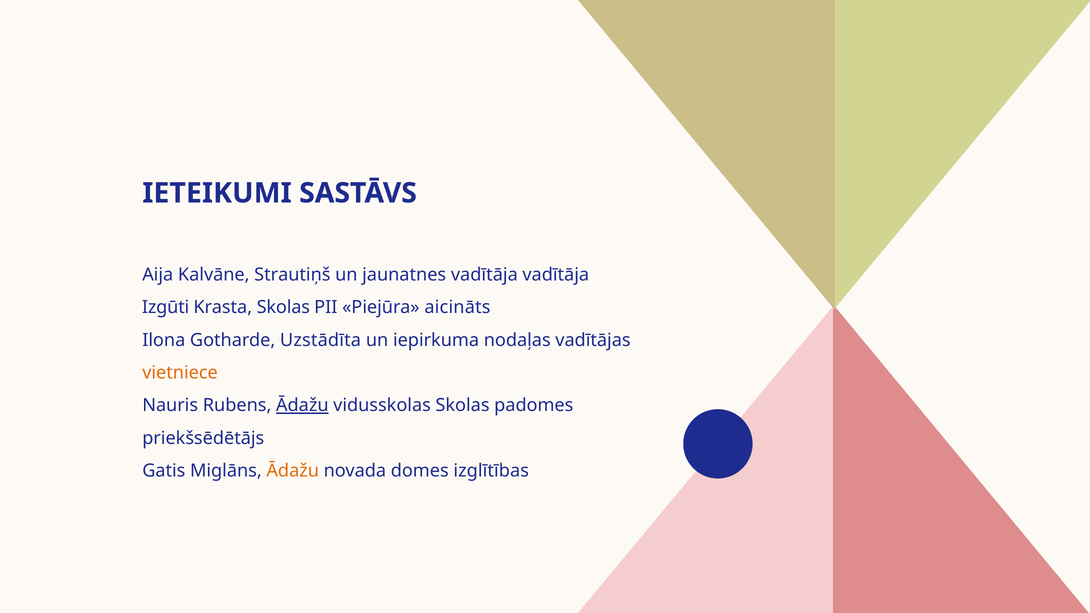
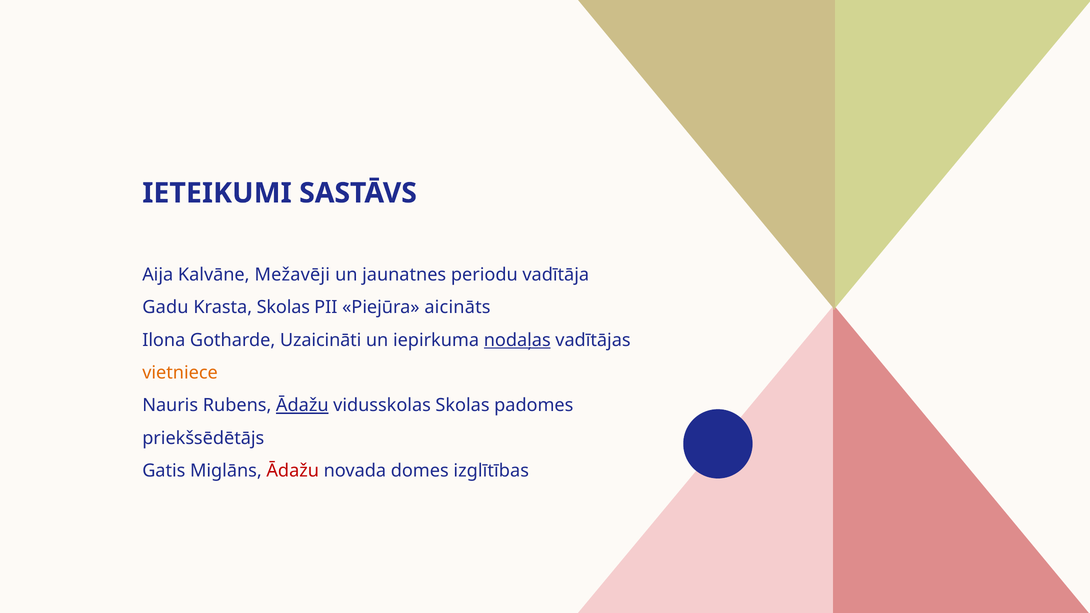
Strautiņš: Strautiņš -> Mežavēji (292, 275)
jaunatnes vadītāja: vadītāja -> periodu (484, 275)
Izgūti: Izgūti -> Gadu (165, 307)
Uzstādīta: Uzstādīta -> Uzaicināti (321, 340)
nodaļas underline: none -> present (517, 340)
Ādažu colour: orange -> red (293, 471)
